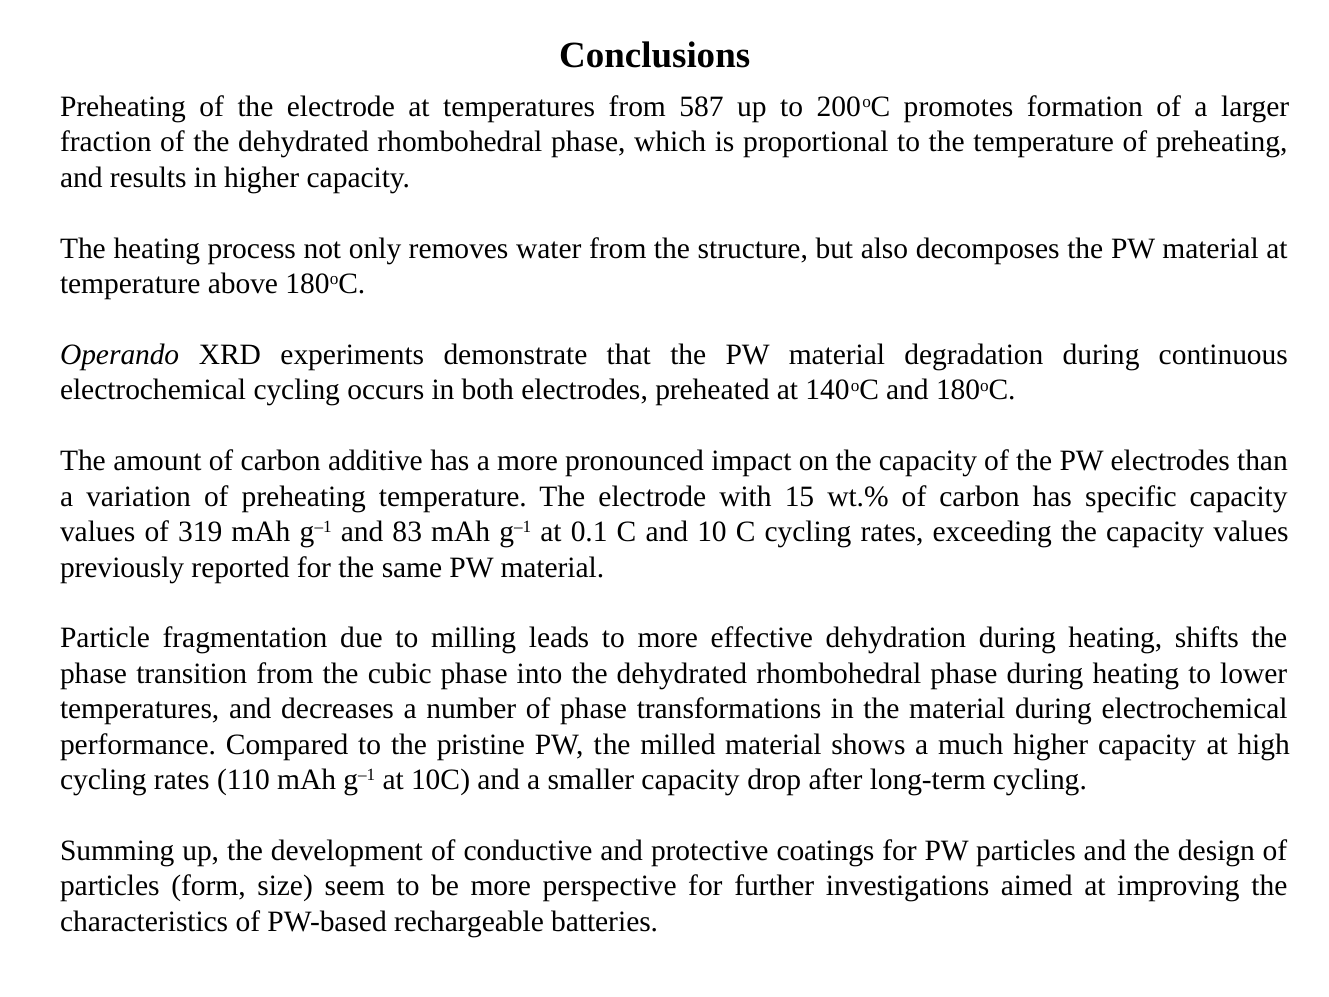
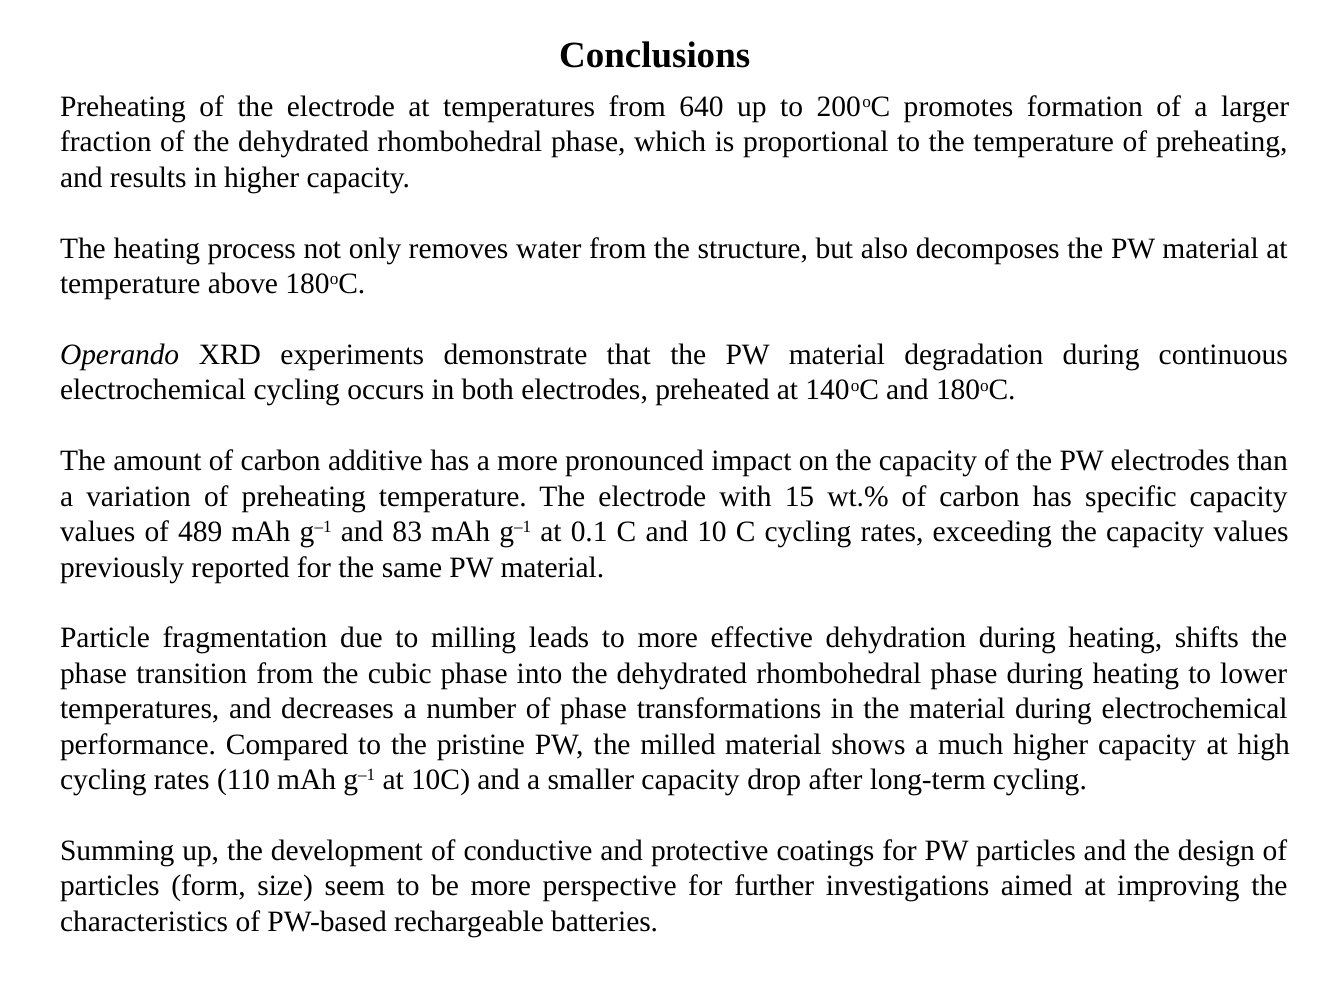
587: 587 -> 640 (701, 107)
319: 319 -> 489 (200, 532)
